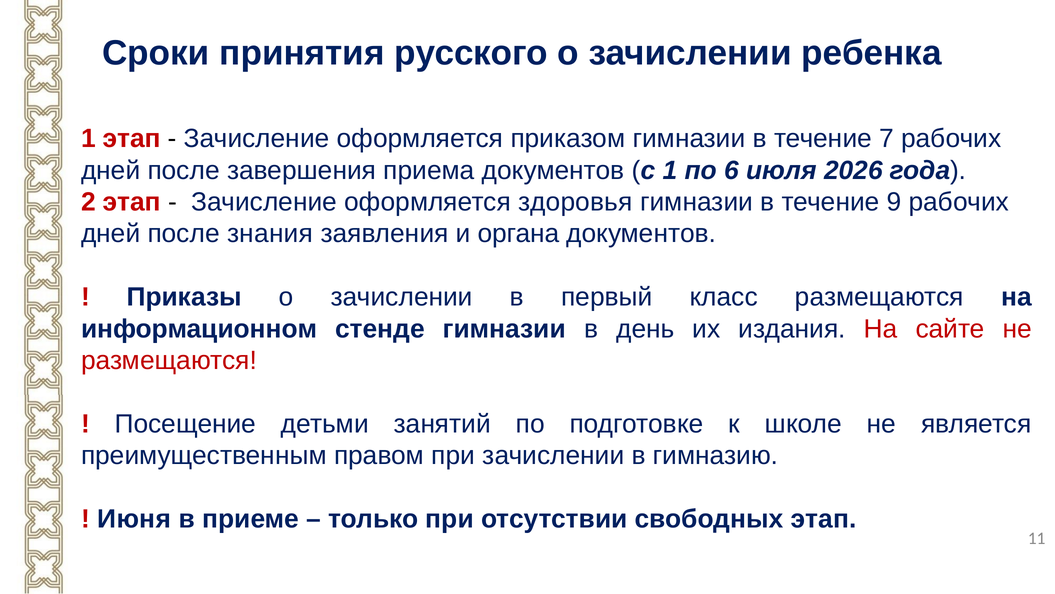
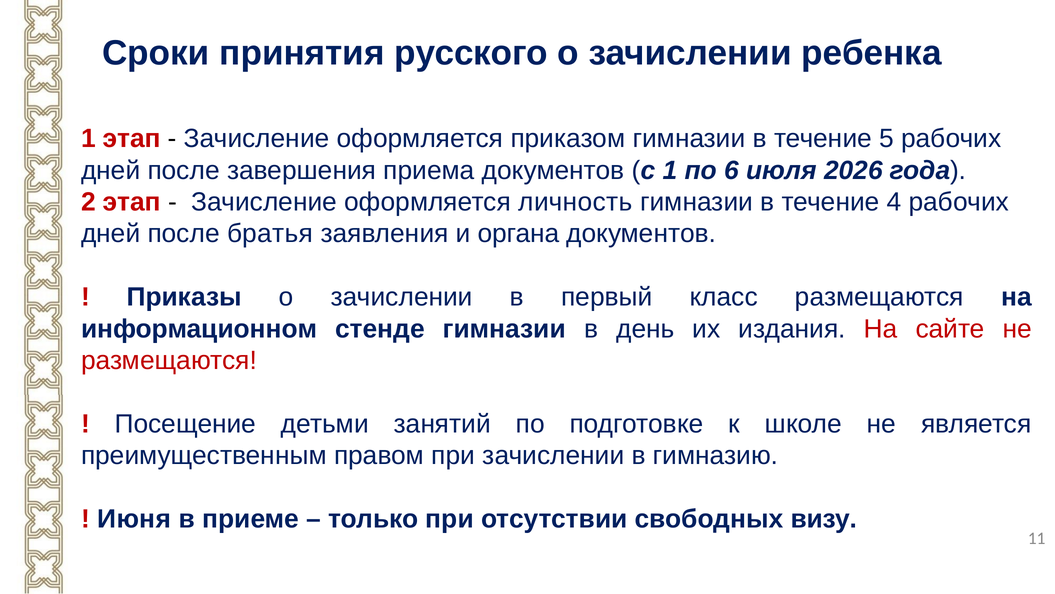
7: 7 -> 5 (887, 139)
здоровья: здоровья -> личность (575, 202)
9: 9 -> 4 (894, 202)
знания: знания -> братья (270, 234)
свободных этап: этап -> визу (824, 518)
